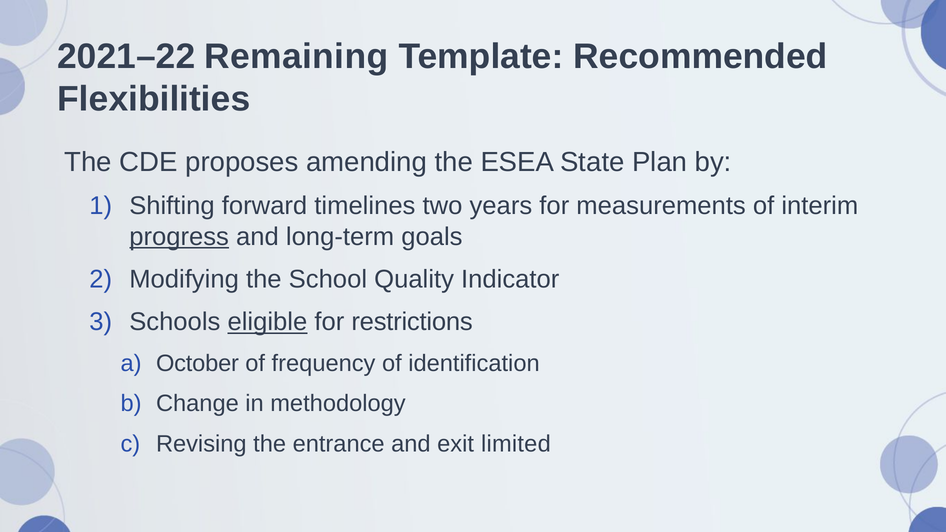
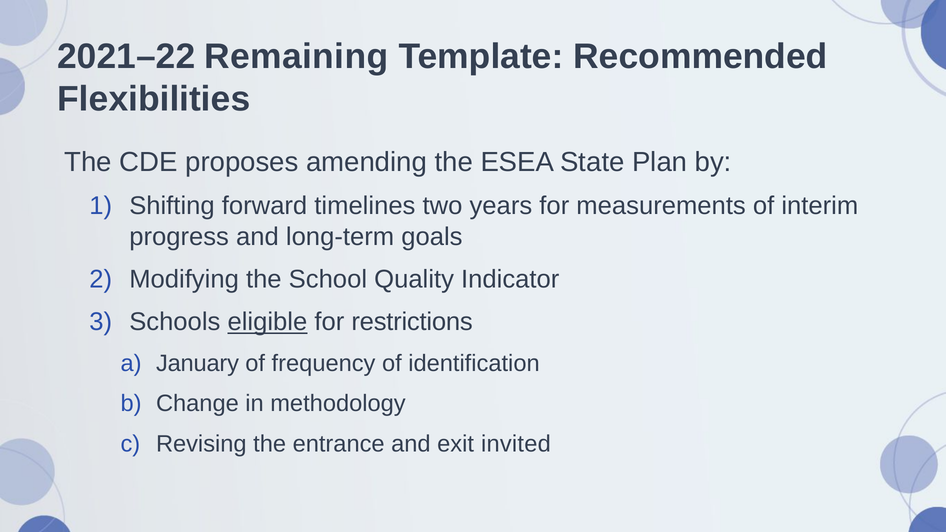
progress underline: present -> none (179, 237)
October: October -> January (197, 363)
limited: limited -> invited (516, 444)
